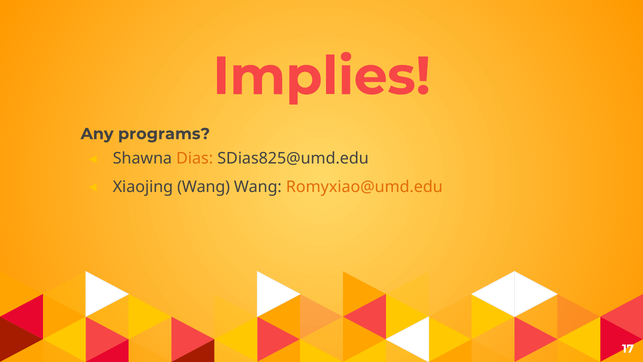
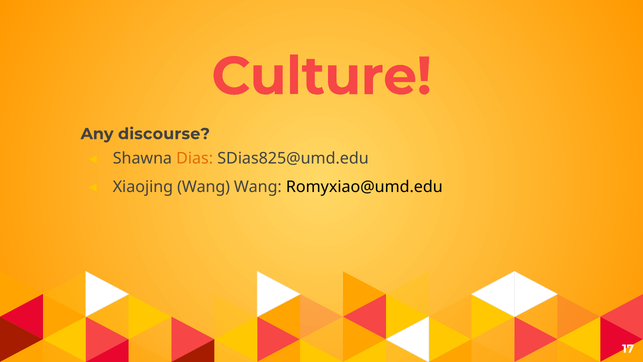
Implies: Implies -> Culture (322, 76)
programs: programs -> discourse (164, 134)
Romyxiao@umd.edu colour: orange -> black (364, 187)
